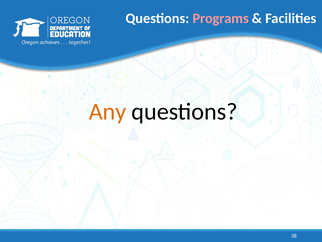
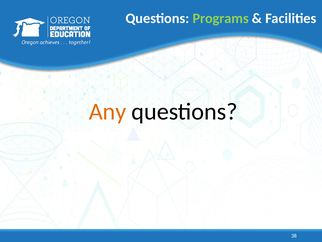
Programs colour: pink -> light green (221, 18)
